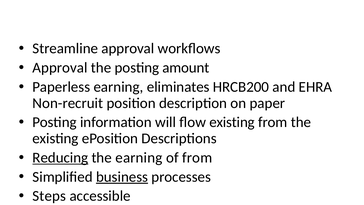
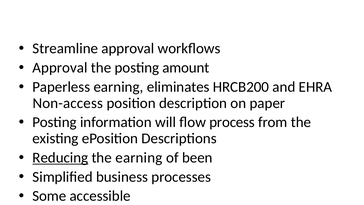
Non-recruit: Non-recruit -> Non-access (68, 103)
flow existing: existing -> process (232, 122)
of from: from -> been (197, 157)
business underline: present -> none (122, 177)
Steps: Steps -> Some (49, 196)
